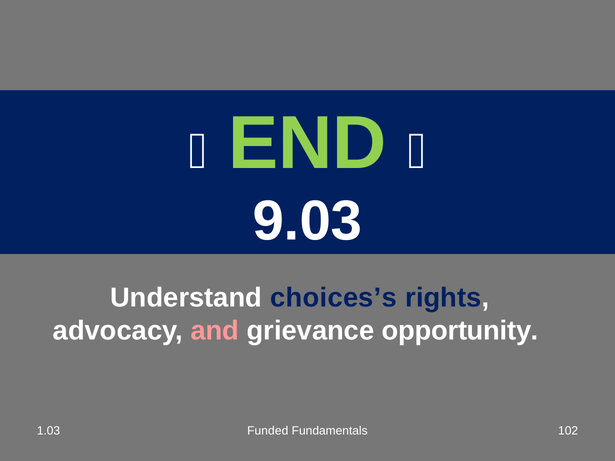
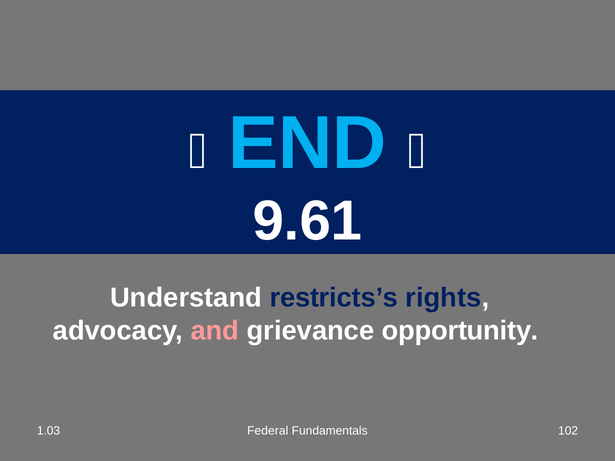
END colour: light green -> light blue (307, 144)
9.03: 9.03 -> 9.61 (307, 221)
choices’s: choices’s -> restricts’s (334, 298)
Funded: Funded -> Federal (268, 431)
